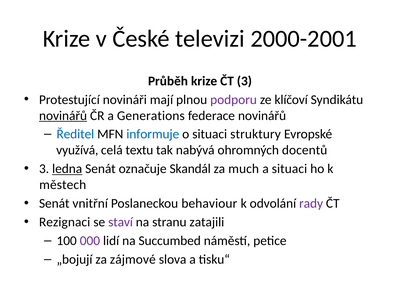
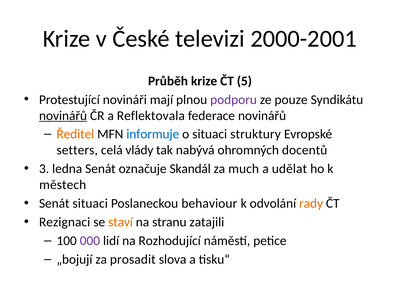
ČT 3: 3 -> 5 (244, 81)
klíčoví: klíčoví -> pouze (291, 100)
Generations: Generations -> Reflektovala (151, 116)
Ředitel colour: blue -> orange (75, 134)
využívá: využívá -> setters (77, 150)
textu: textu -> vlády (139, 150)
ledna underline: present -> none (67, 169)
a situaci: situaci -> udělat (289, 169)
Senát vnitřní: vnitřní -> situaci (90, 204)
rady colour: purple -> orange (311, 204)
staví colour: purple -> orange (121, 222)
Succumbed: Succumbed -> Rozhodující (170, 241)
zájmové: zájmové -> prosadit (133, 260)
